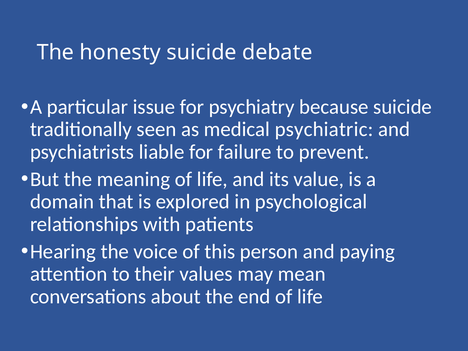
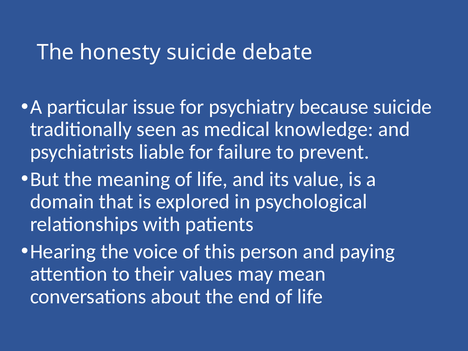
psychiatric: psychiatric -> knowledge (324, 129)
